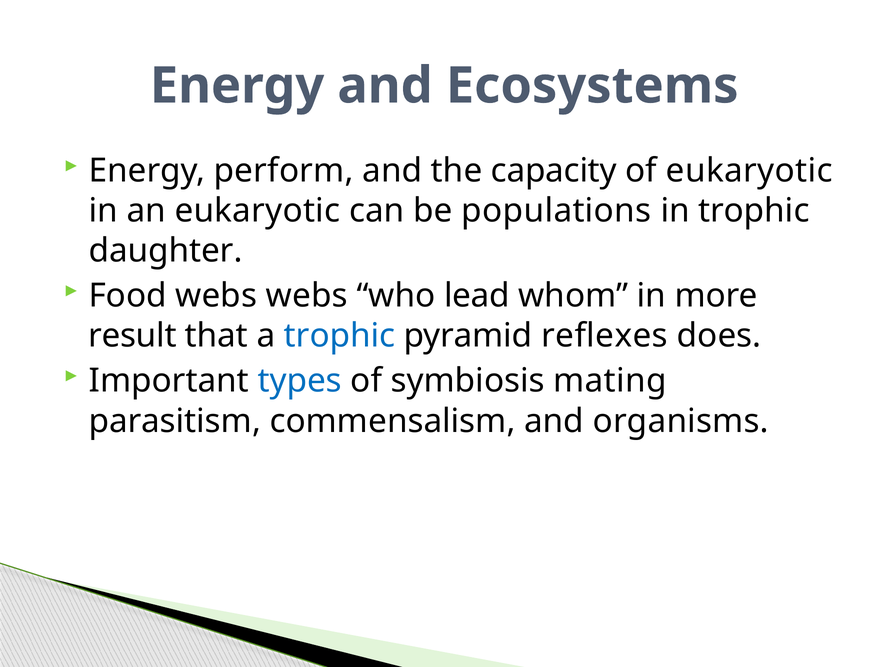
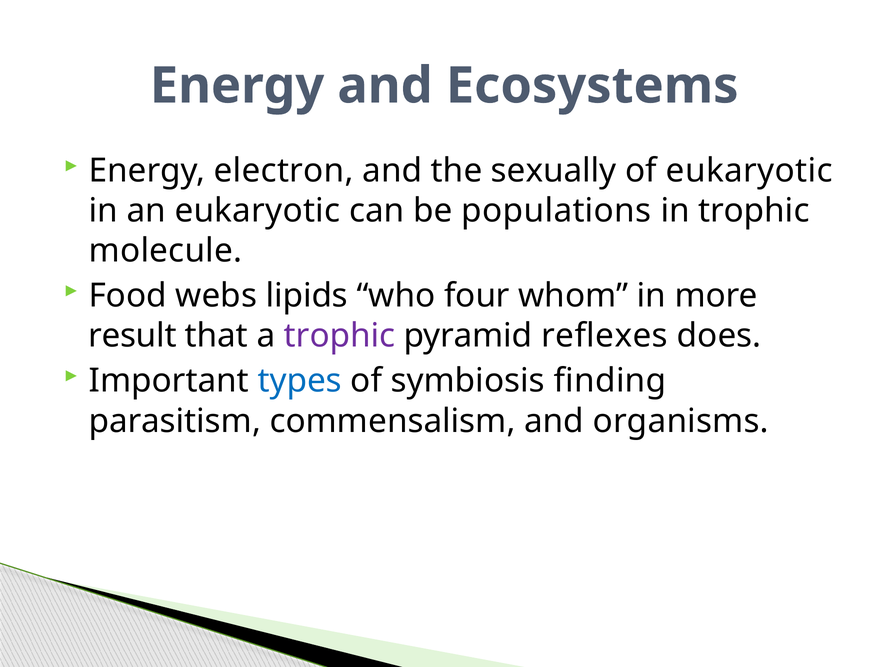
perform: perform -> electron (284, 171)
capacity: capacity -> sexually (554, 171)
daughter: daughter -> molecule (166, 251)
webs webs: webs -> lipids (307, 296)
lead: lead -> four (477, 296)
trophic colour: blue -> purple (340, 336)
mating: mating -> finding (610, 381)
